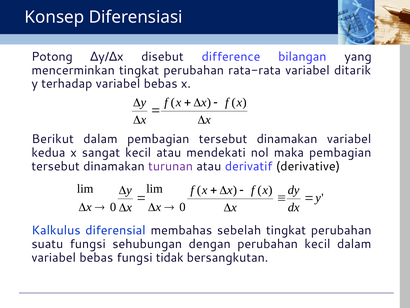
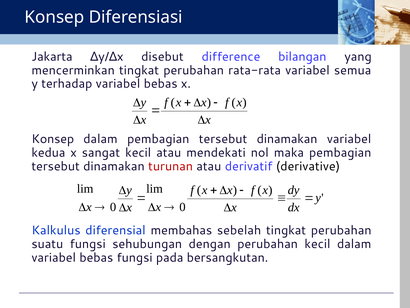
Potong: Potong -> Jakarta (52, 57)
ditarik: ditarik -> semua (353, 70)
Berikut: Berikut -> Konsep (53, 139)
turunan colour: purple -> red (171, 166)
tidak: tidak -> pada (170, 257)
